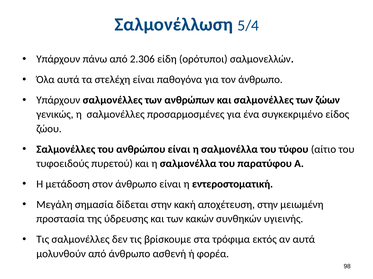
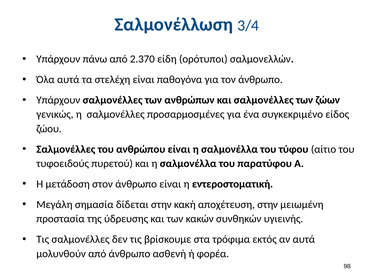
5/4: 5/4 -> 3/4 (248, 26)
2.306: 2.306 -> 2.370 (142, 59)
